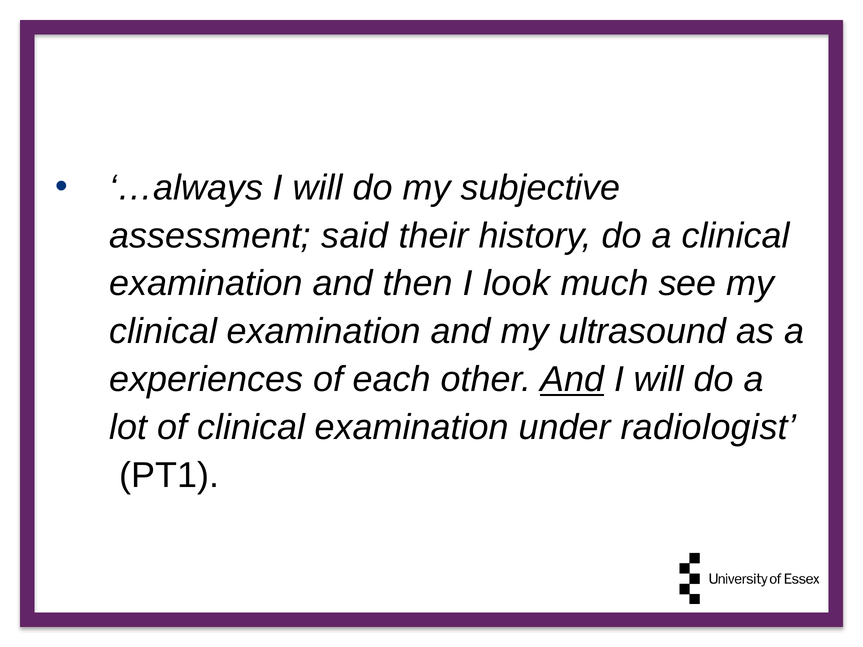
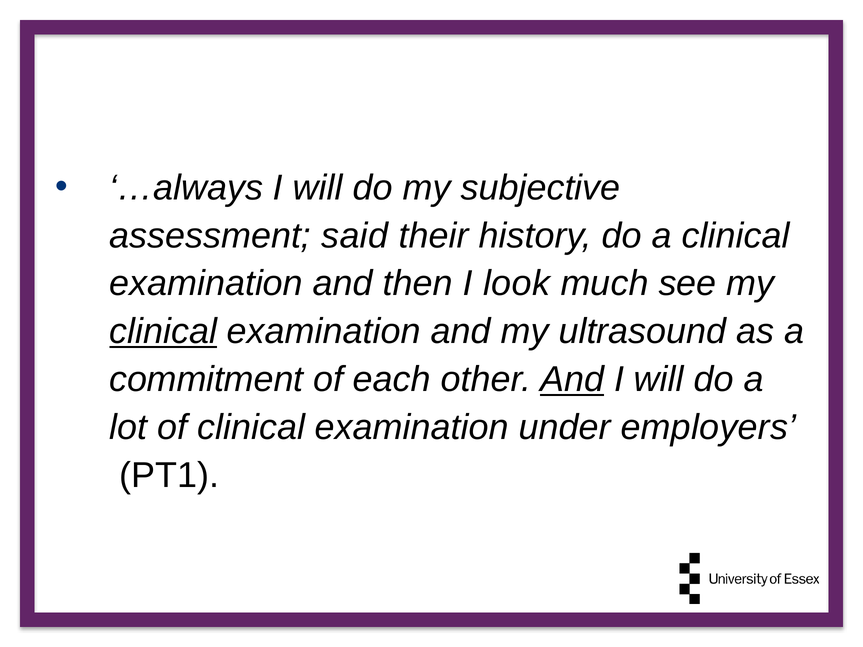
clinical underline: none -> present (163, 332)
experiences: experiences -> commitment (206, 380)
radiologist: radiologist -> employers (708, 428)
